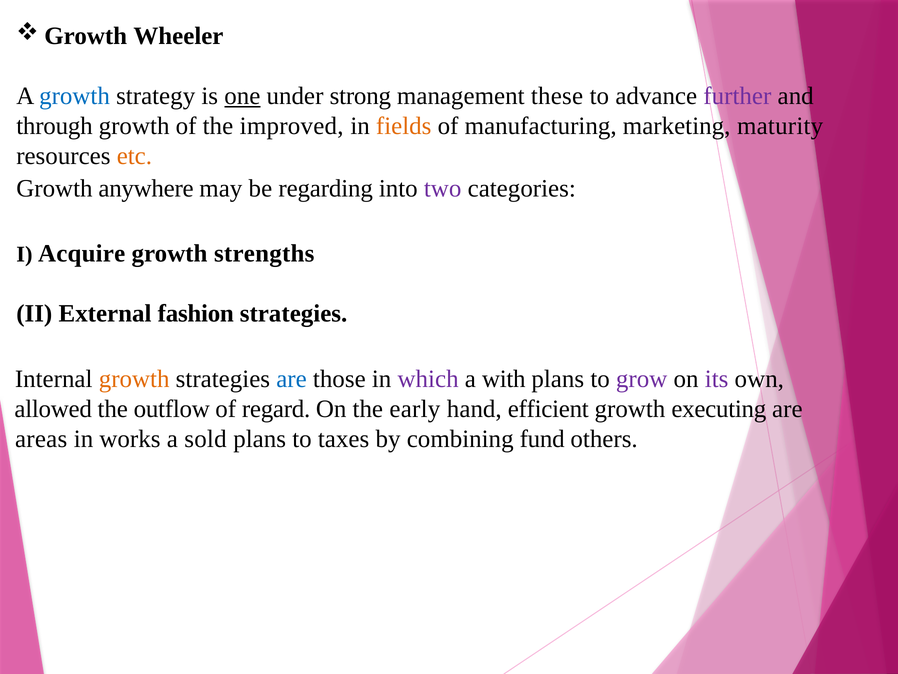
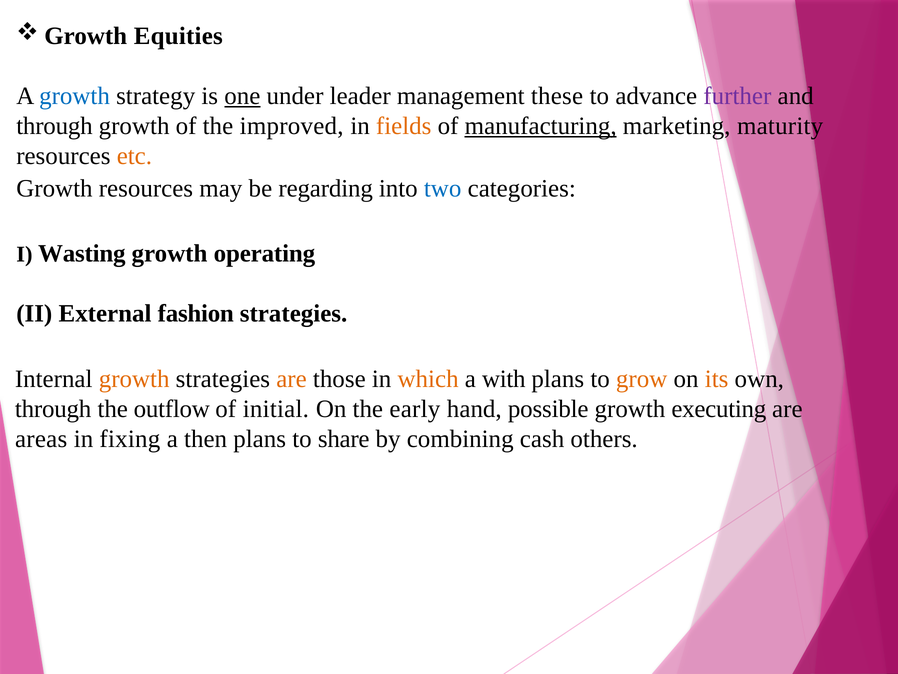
Wheeler: Wheeler -> Equities (178, 36)
strong: strong -> leader (360, 96)
manufacturing underline: none -> present (541, 126)
Growth anywhere: anywhere -> resources (146, 188)
two colour: purple -> blue (443, 188)
Acquire: Acquire -> Wasting (82, 253)
strengths: strengths -> operating (264, 253)
are colour: blue -> orange (292, 379)
which colour: purple -> orange (428, 379)
grow colour: purple -> orange (642, 379)
its colour: purple -> orange (717, 379)
allowed: allowed -> through (53, 409)
regard: regard -> initial (276, 409)
efficient: efficient -> possible (548, 409)
works: works -> fixing (130, 439)
sold: sold -> then (206, 439)
taxes: taxes -> share (344, 439)
fund: fund -> cash (542, 439)
